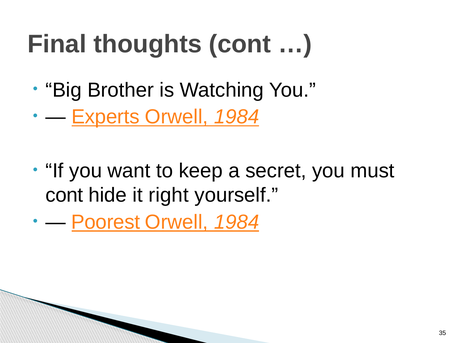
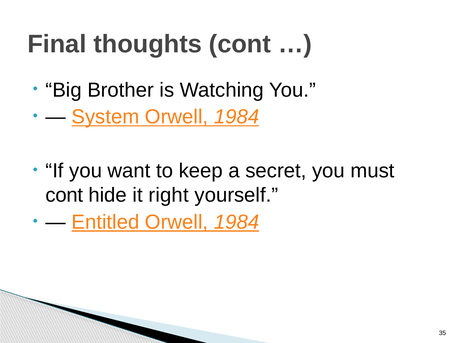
Experts: Experts -> System (105, 117)
Poorest: Poorest -> Entitled (105, 222)
